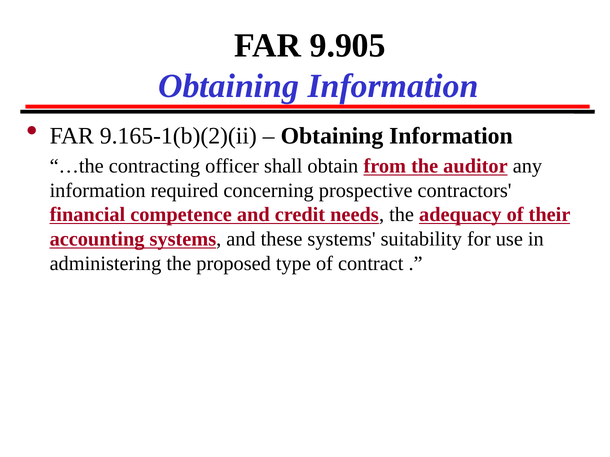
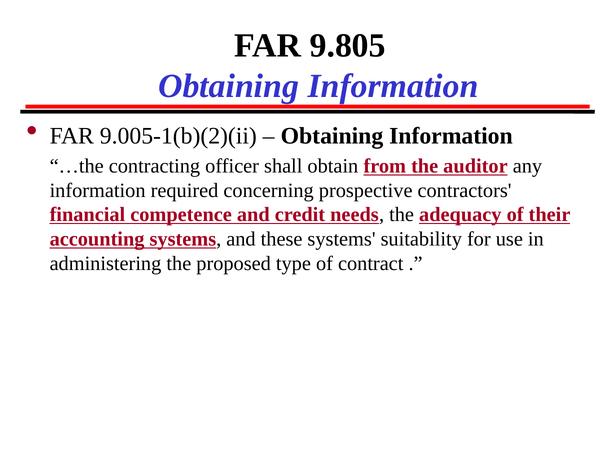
9.905: 9.905 -> 9.805 (348, 46)
9.165-1(b)(2)(ii: 9.165-1(b)(2)(ii -> 9.005-1(b)(2)(ii (178, 136)
